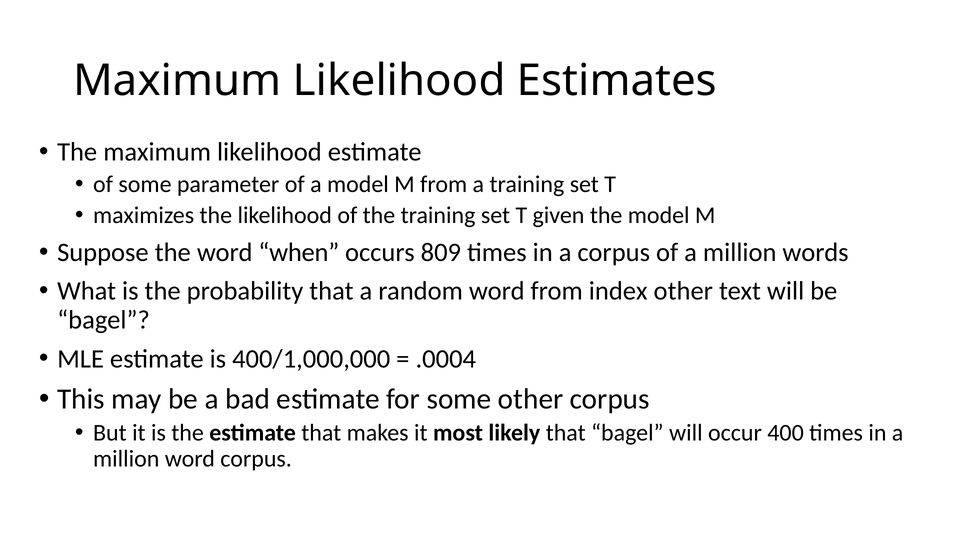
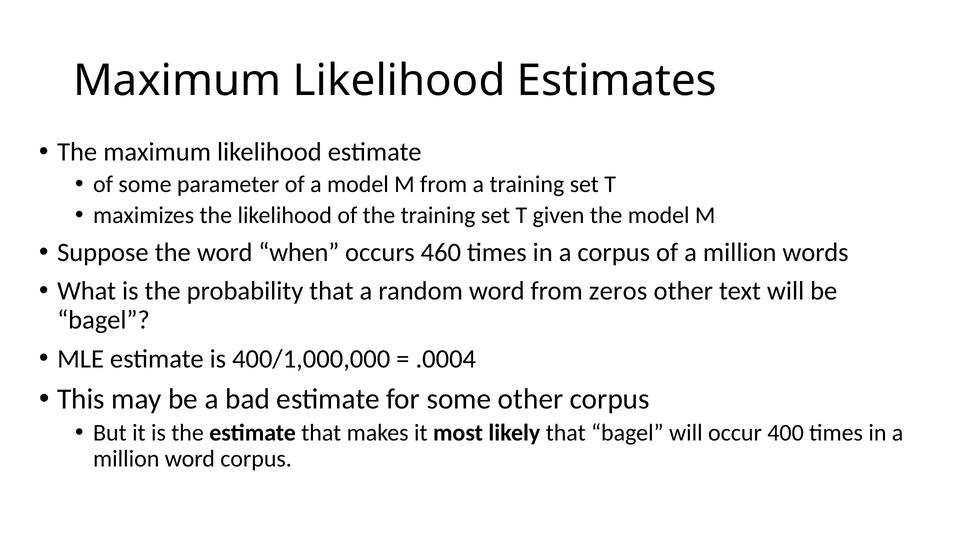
809: 809 -> 460 (441, 252)
index: index -> zeros (618, 291)
